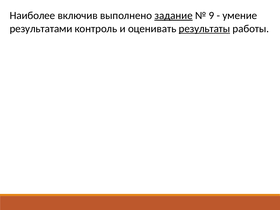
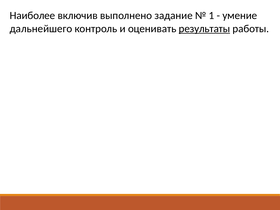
задание underline: present -> none (174, 16)
9: 9 -> 1 (211, 16)
результатами: результатами -> дальнейшего (41, 29)
